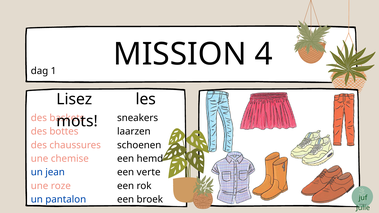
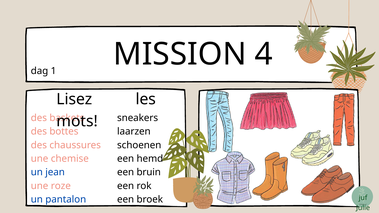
verte: verte -> bruin (149, 172)
